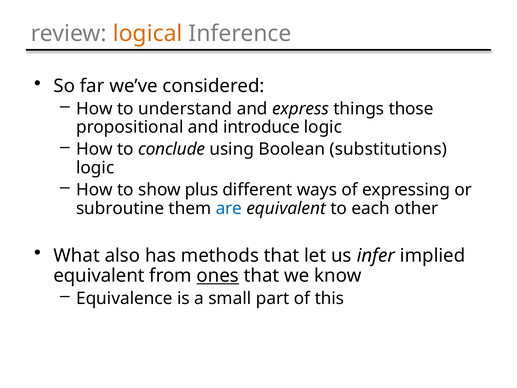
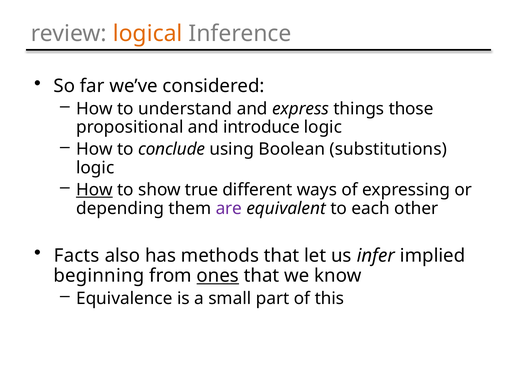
How underline: none -> present (94, 190)
plus: plus -> true (202, 190)
subroutine: subroutine -> depending (120, 208)
are colour: blue -> purple (229, 208)
What: What -> Facts (77, 255)
equivalent: equivalent -> beginning (99, 276)
